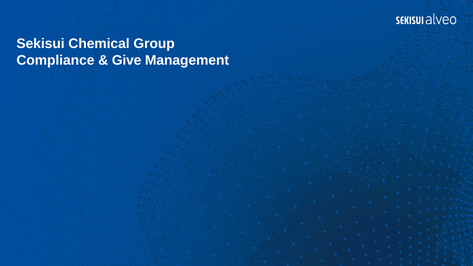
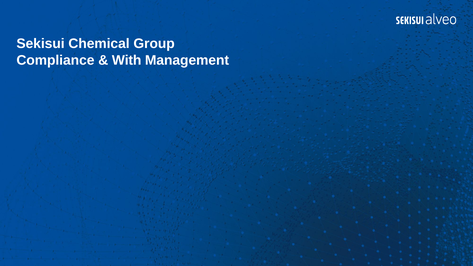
Give: Give -> With (127, 60)
